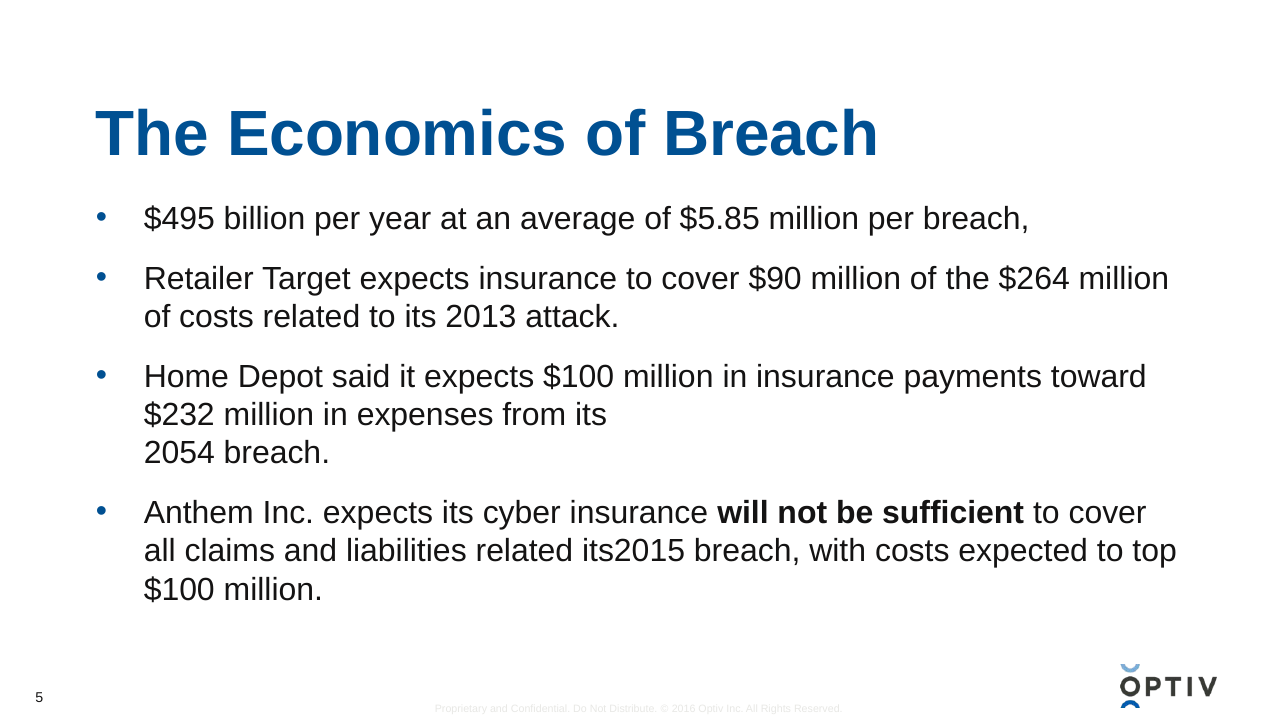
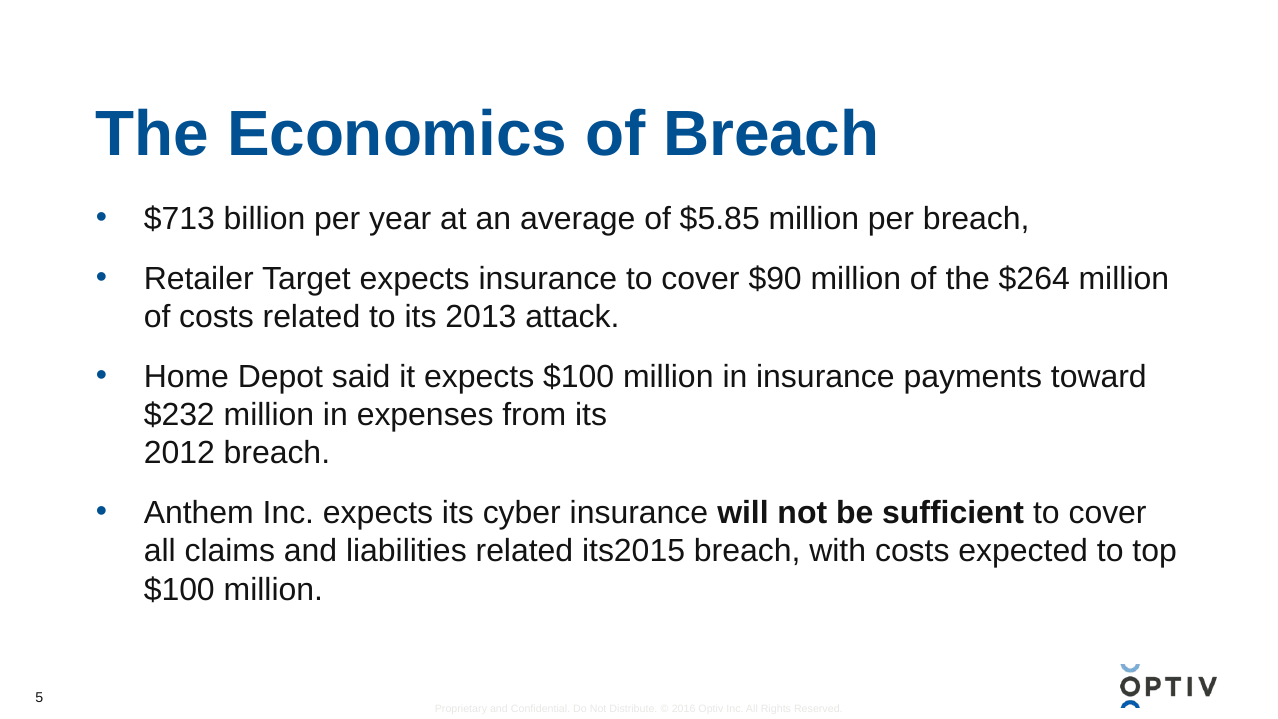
$495: $495 -> $713 (179, 219)
2054: 2054 -> 2012 (179, 453)
